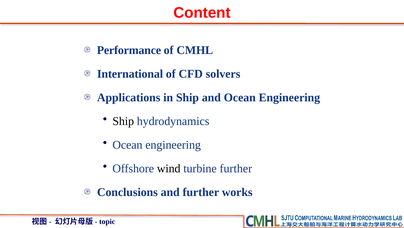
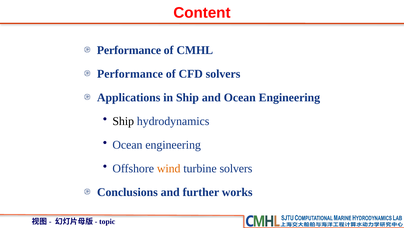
International: International -> Performance (130, 74)
wind colour: black -> orange (169, 168)
turbine further: further -> solvers (236, 168)
